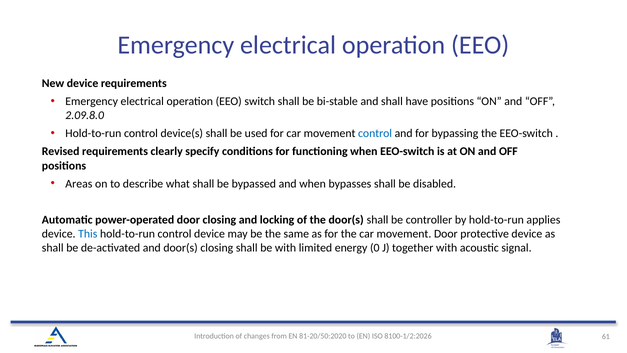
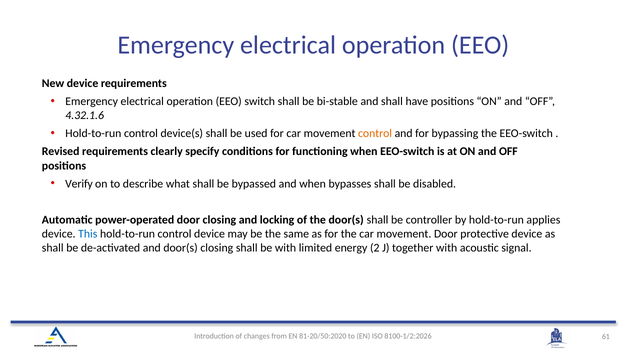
2.09.8.0: 2.09.8.0 -> 4.32.1.6 (85, 115)
control colour: blue -> orange (375, 133)
Areas: Areas -> Verify (79, 184)
0: 0 -> 2 (375, 248)
